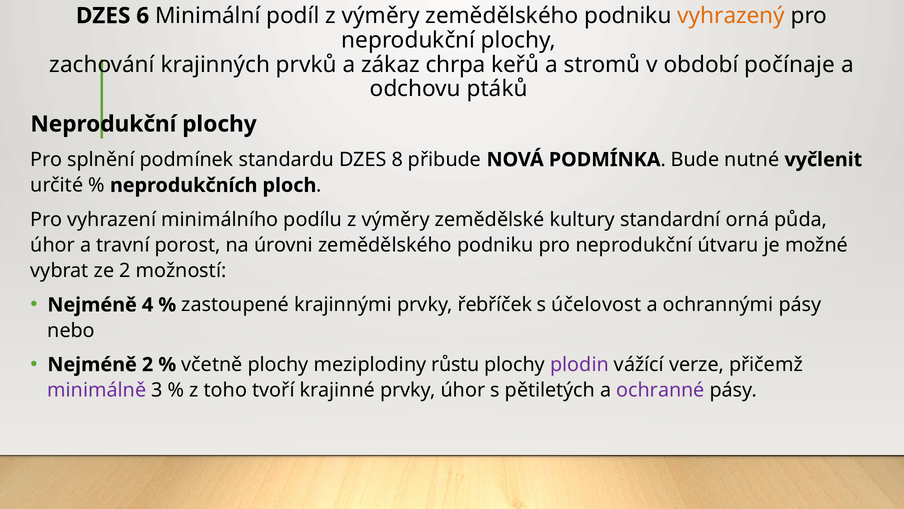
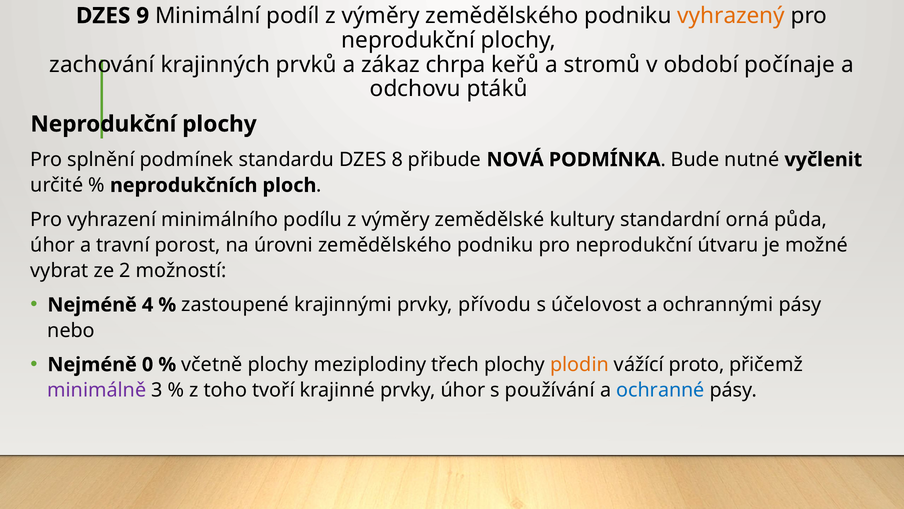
6: 6 -> 9 (143, 16)
řebříček: řebříček -> přívodu (495, 305)
Nejméně 2: 2 -> 0 (148, 364)
růstu: růstu -> třech (455, 364)
plodin colour: purple -> orange (580, 364)
verze: verze -> proto (697, 364)
pětiletých: pětiletých -> používání (550, 390)
ochranné colour: purple -> blue (660, 390)
